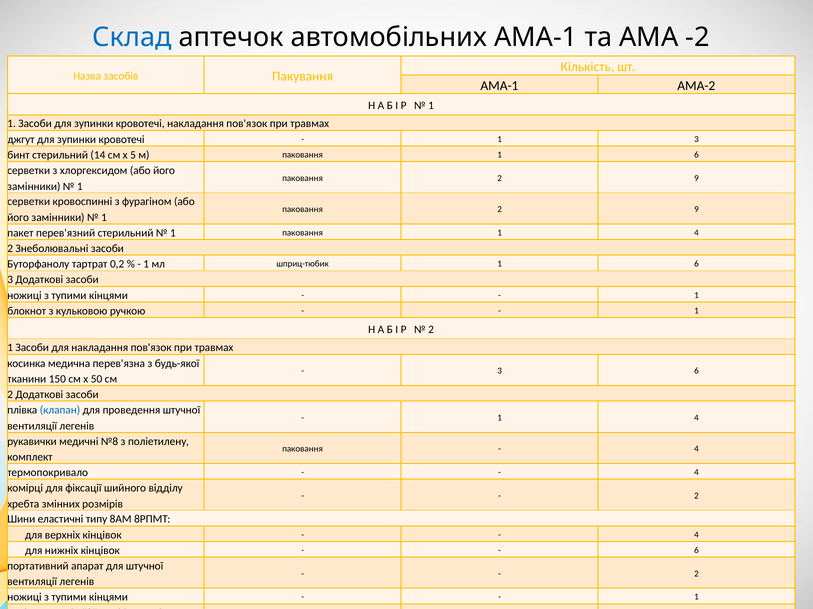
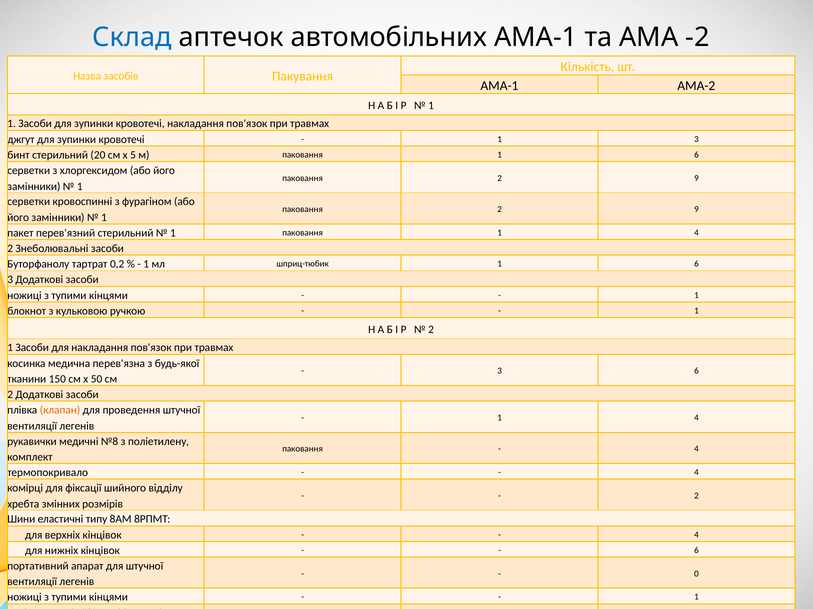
14: 14 -> 20 (98, 155)
клапан colour: blue -> orange (60, 411)
2: 2 -> 0 (696, 574)
